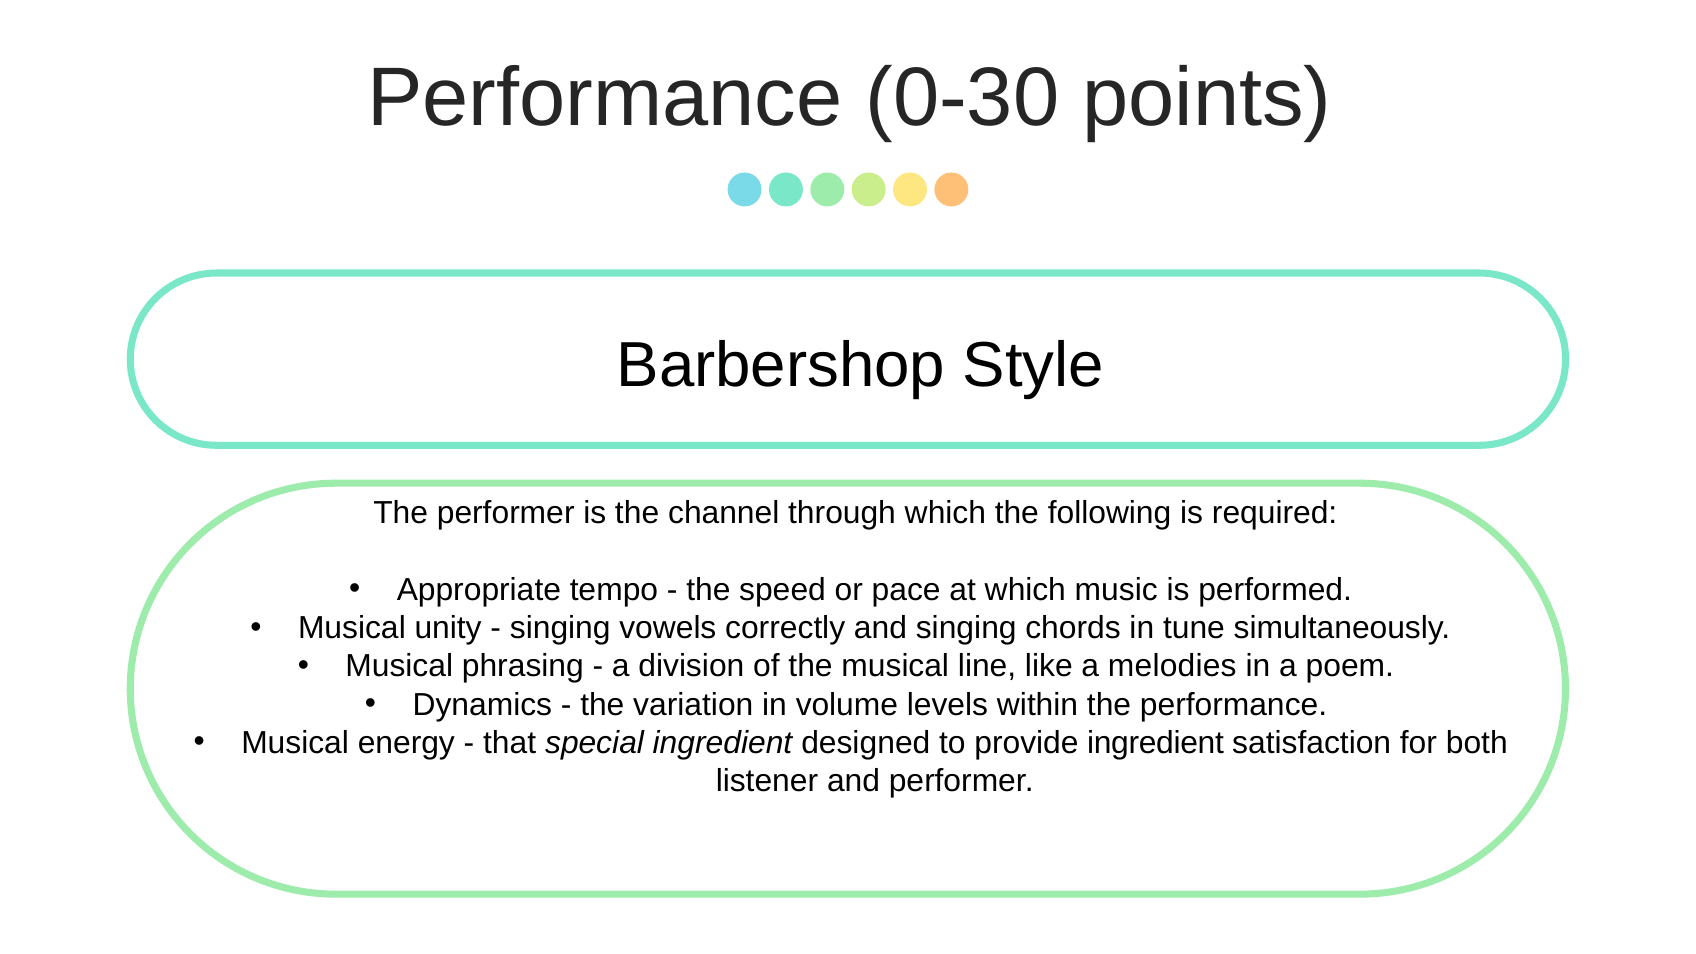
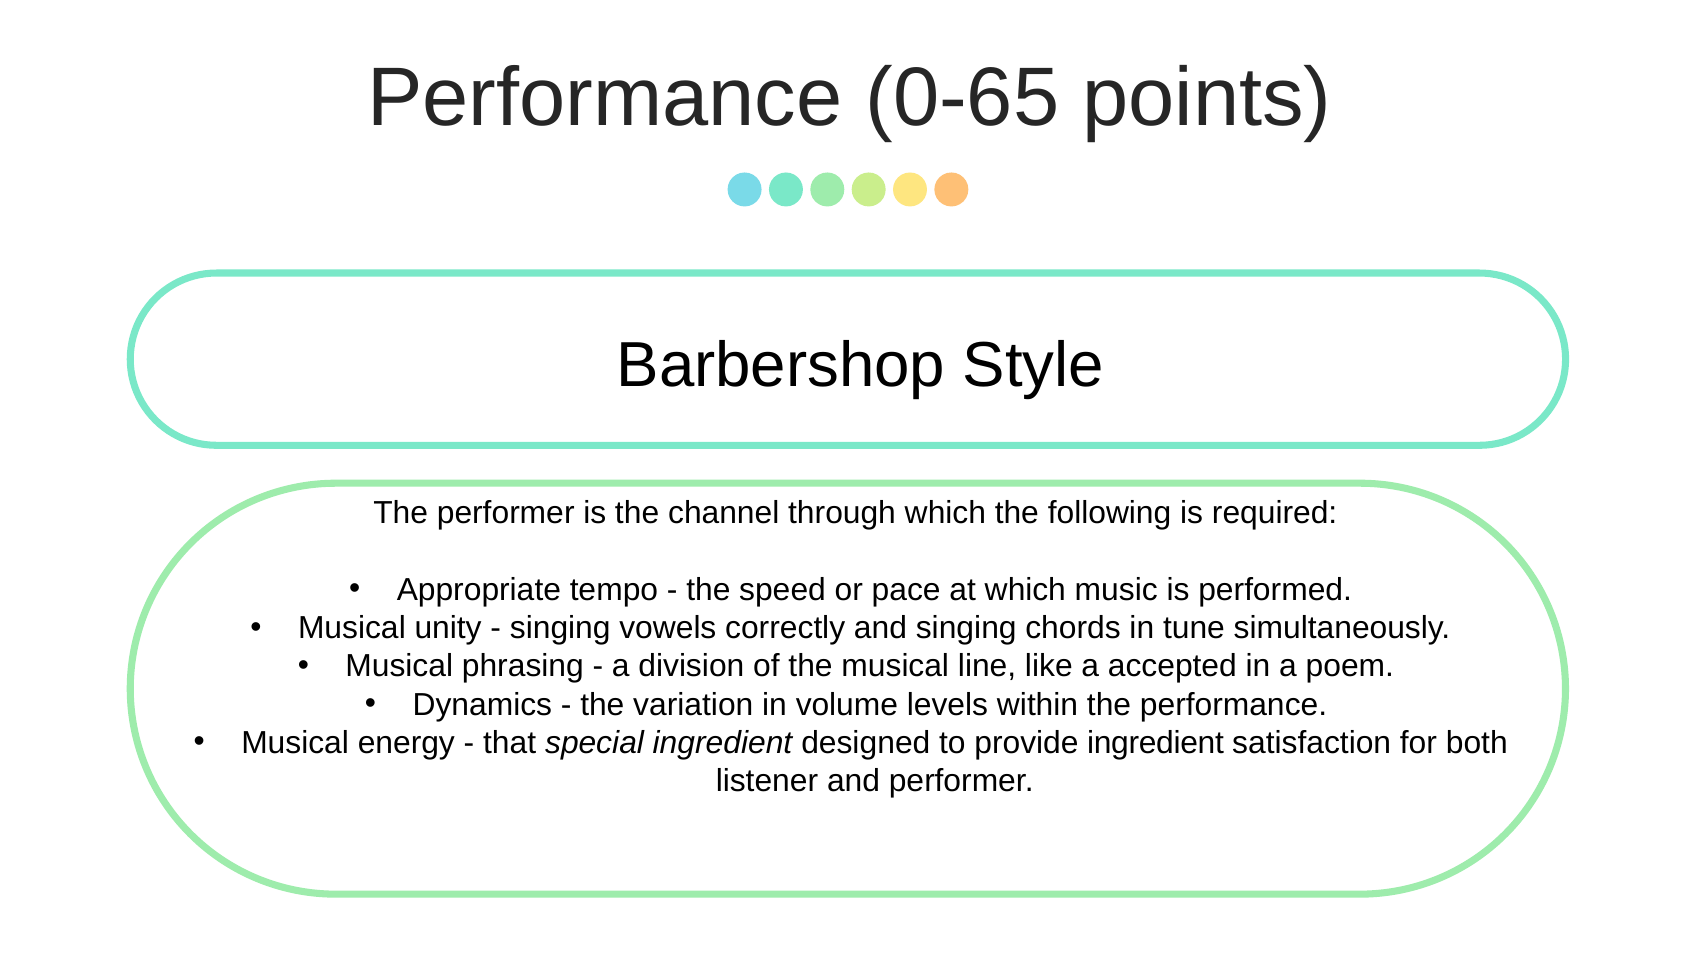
0-30: 0-30 -> 0-65 (962, 98)
melodies: melodies -> accepted (1172, 666)
